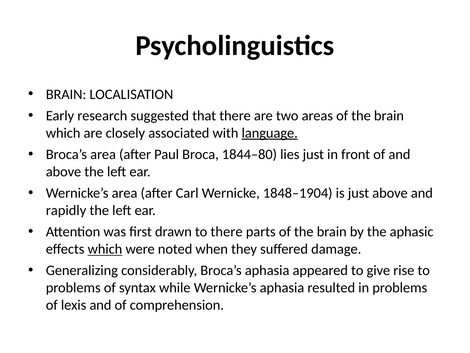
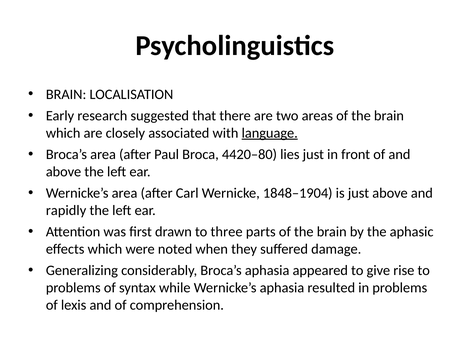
1844–80: 1844–80 -> 4420–80 (249, 154)
to there: there -> three (227, 232)
which underline: present -> none (105, 249)
